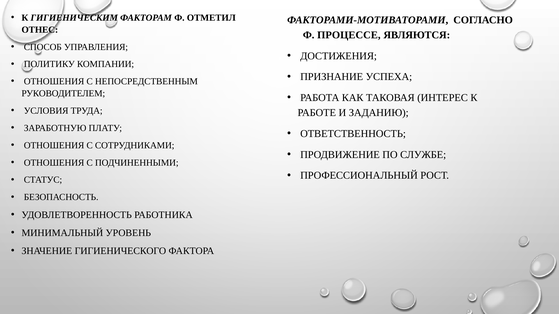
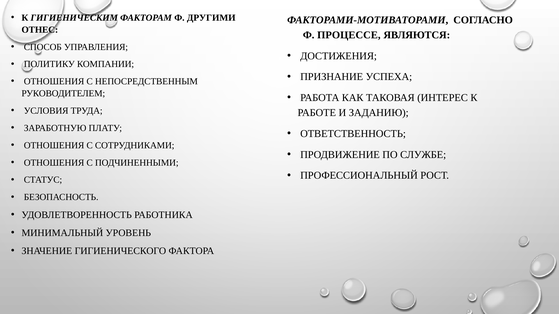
ОТМЕТИЛ: ОТМЕТИЛ -> ДРУГИМИ (211, 18)
